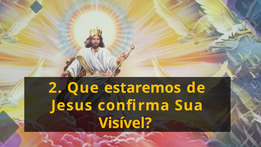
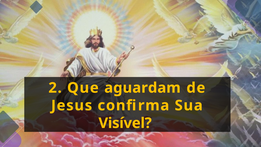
estaremos: estaremos -> aguardam (142, 88)
